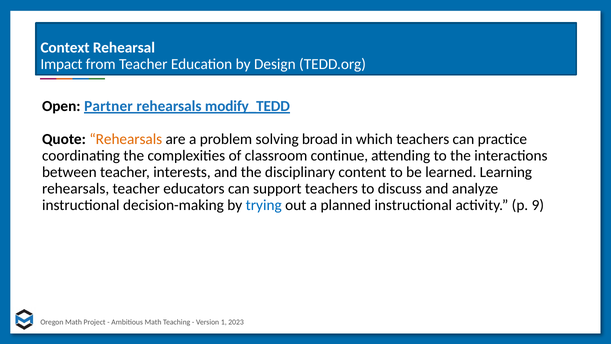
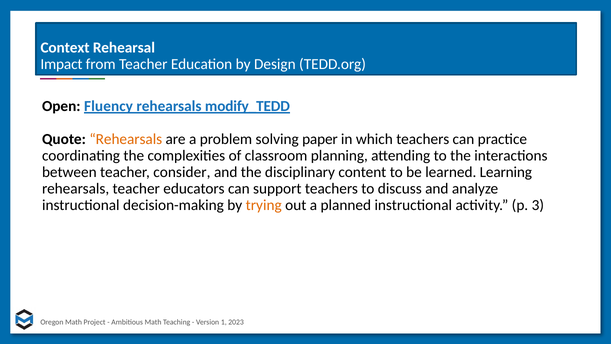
Partner: Partner -> Fluency (109, 106)
broad: broad -> paper (320, 139)
continue: continue -> planning (339, 156)
interests: interests -> consider (182, 172)
trying colour: blue -> orange (264, 205)
9: 9 -> 3 (538, 205)
